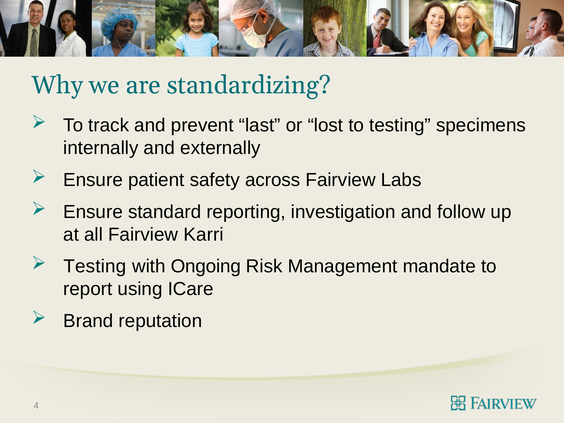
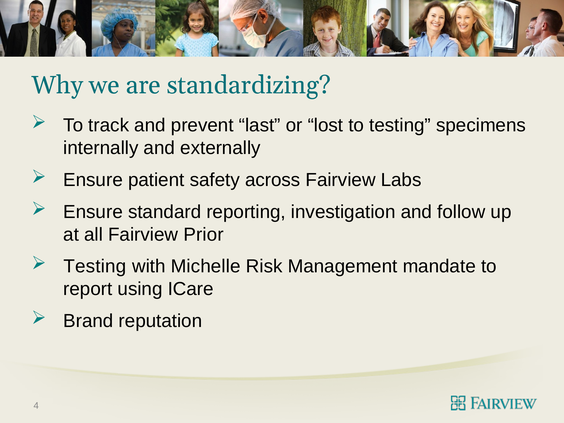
Karri: Karri -> Prior (204, 234)
Ongoing: Ongoing -> Michelle (206, 266)
